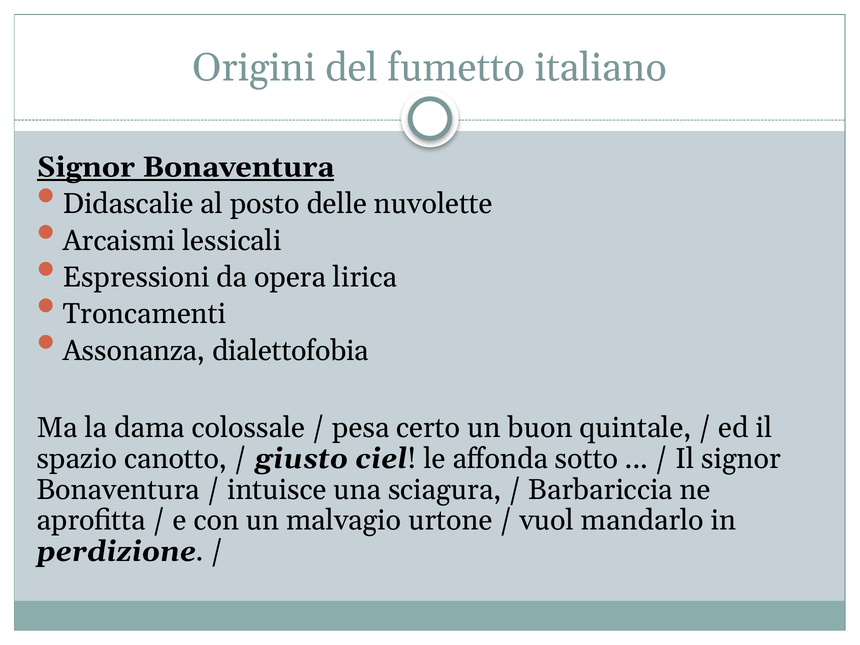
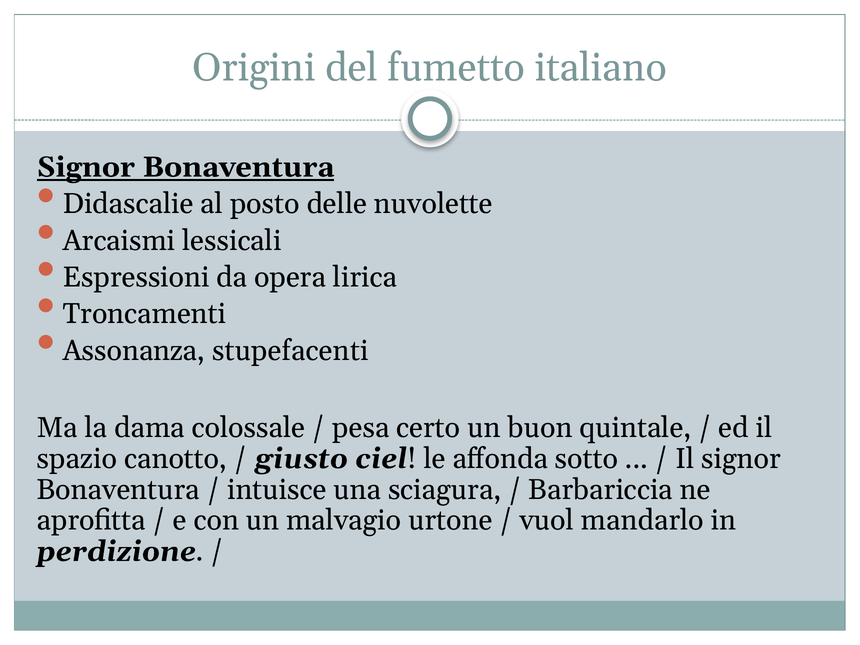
dialettofobia: dialettofobia -> stupefacenti (290, 351)
